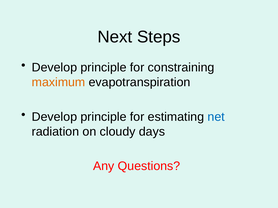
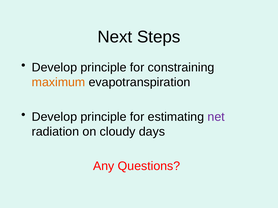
net colour: blue -> purple (216, 117)
